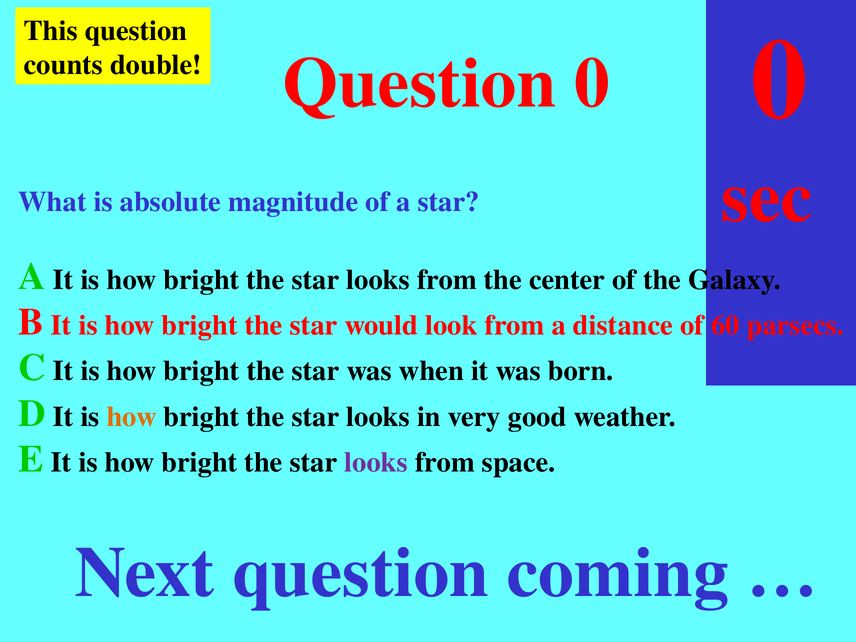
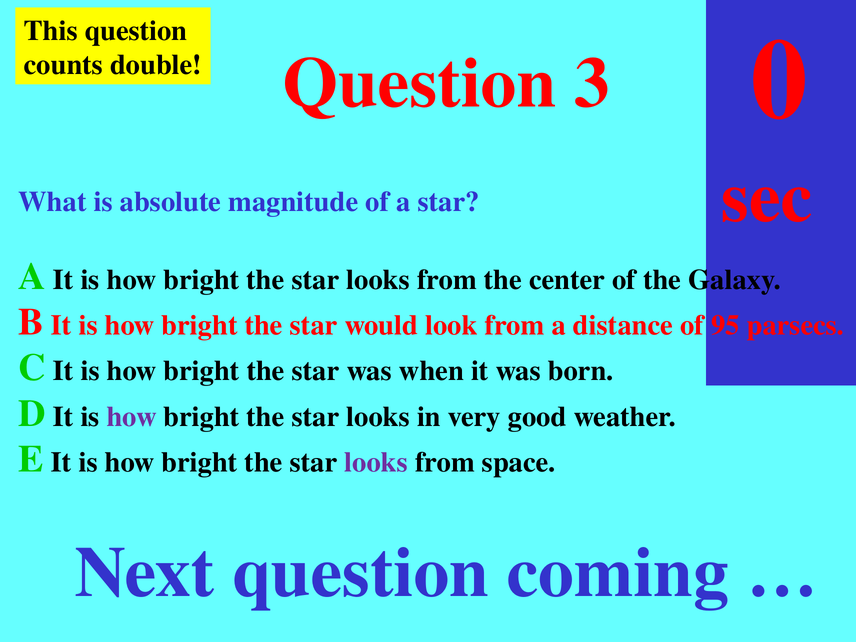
Question 0: 0 -> 3 (592, 83)
60: 60 -> 95 (725, 325)
how colour: orange -> purple (132, 417)
